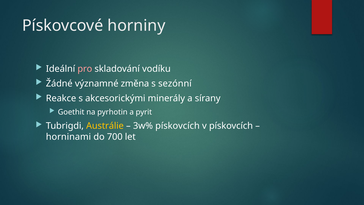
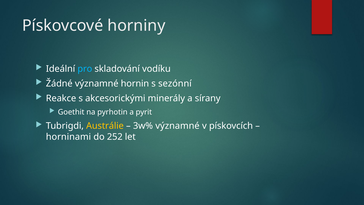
pro colour: pink -> light blue (85, 69)
změna: změna -> hornin (135, 83)
3w% pískovcích: pískovcích -> významné (177, 126)
700: 700 -> 252 (115, 137)
